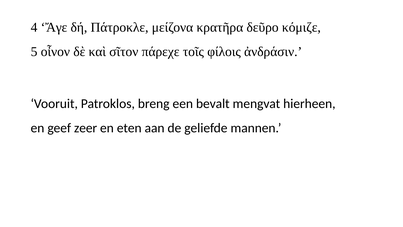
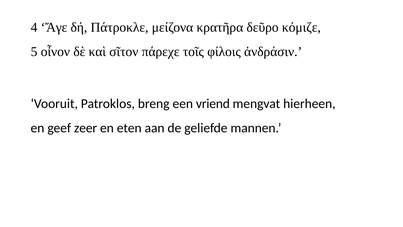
bevalt: bevalt -> vriend (213, 104)
